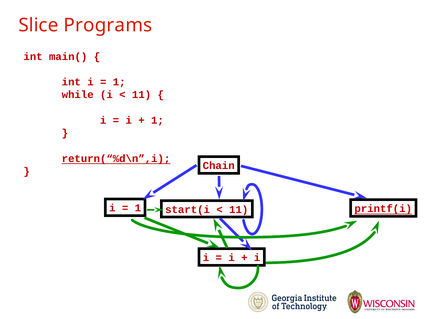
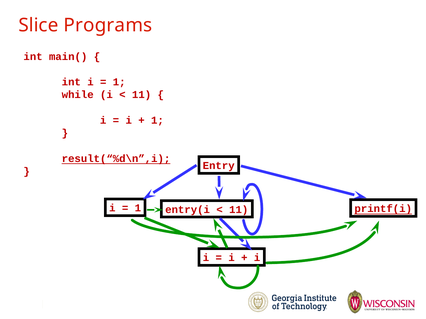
return(“%d\n”,i: return(“%d\n”,i -> result(“%d\n”,i (116, 159)
Chain: Chain -> Entry (219, 166)
start(i: start(i -> entry(i (188, 210)
